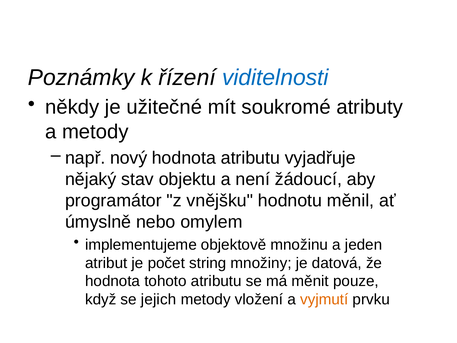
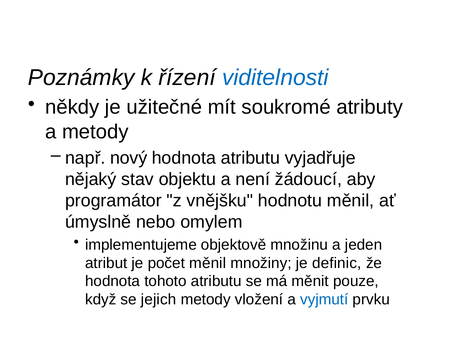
počet string: string -> měnil (208, 263)
datová: datová -> definic (337, 263)
vyjmutí colour: orange -> blue (324, 299)
